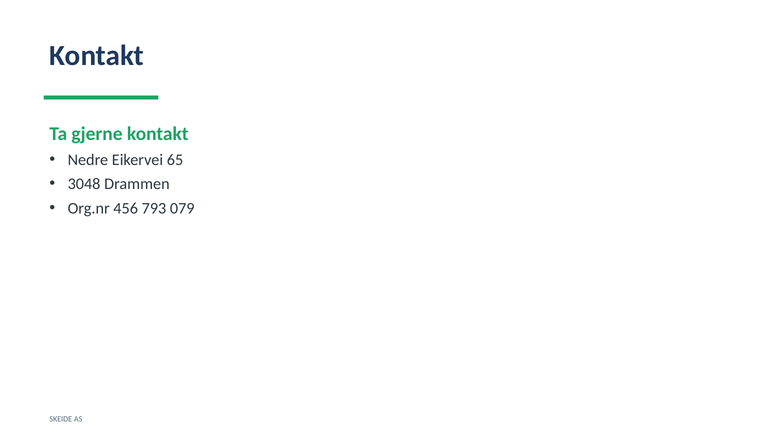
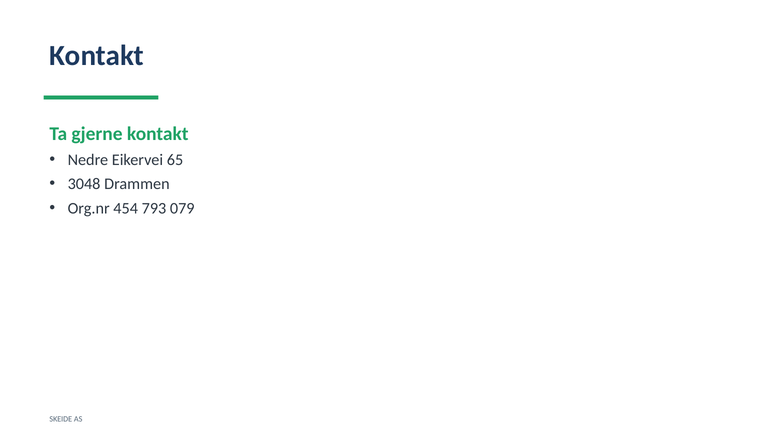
456: 456 -> 454 (126, 208)
